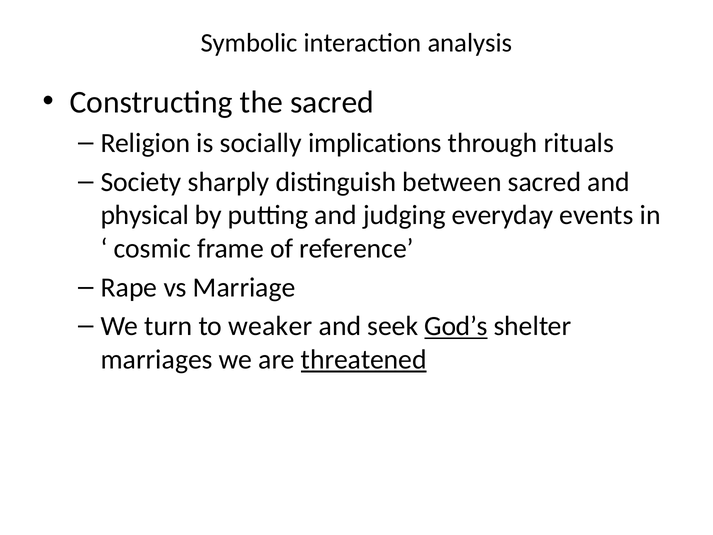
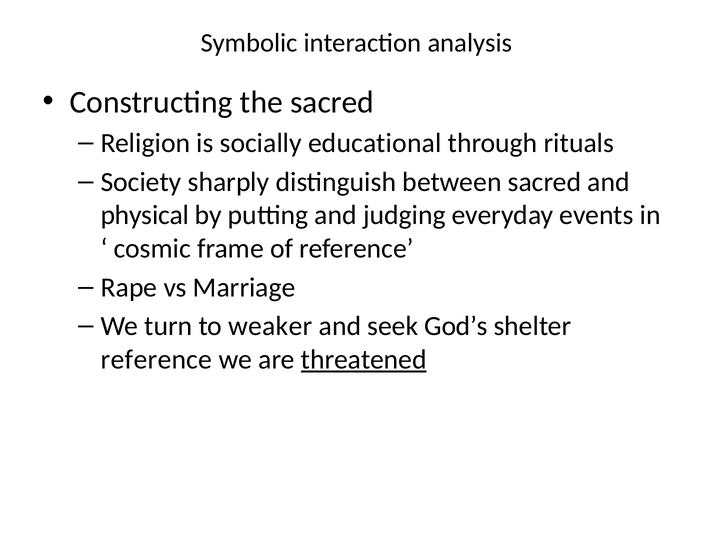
implications: implications -> educational (375, 143)
God’s underline: present -> none (456, 326)
marriages: marriages -> reference (157, 359)
